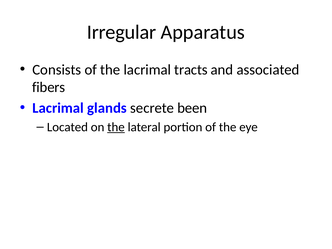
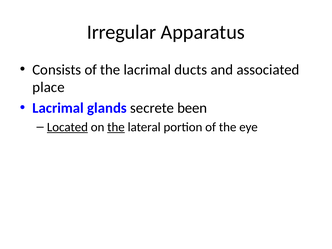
tracts: tracts -> ducts (191, 70)
fibers: fibers -> place (49, 87)
Located underline: none -> present (67, 127)
